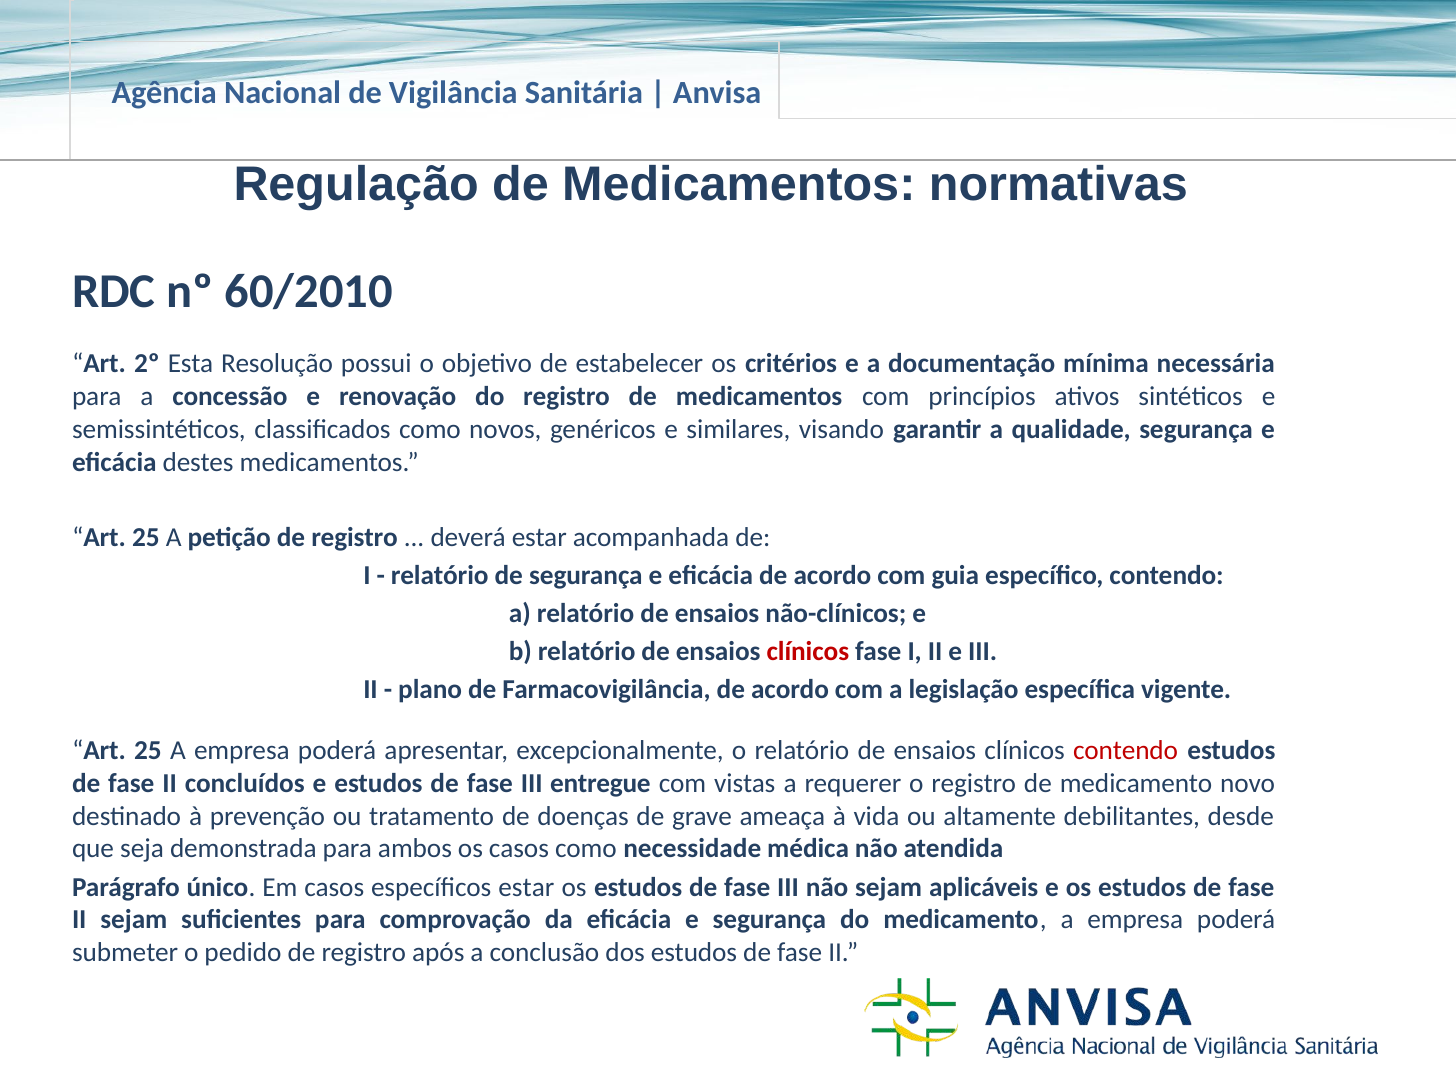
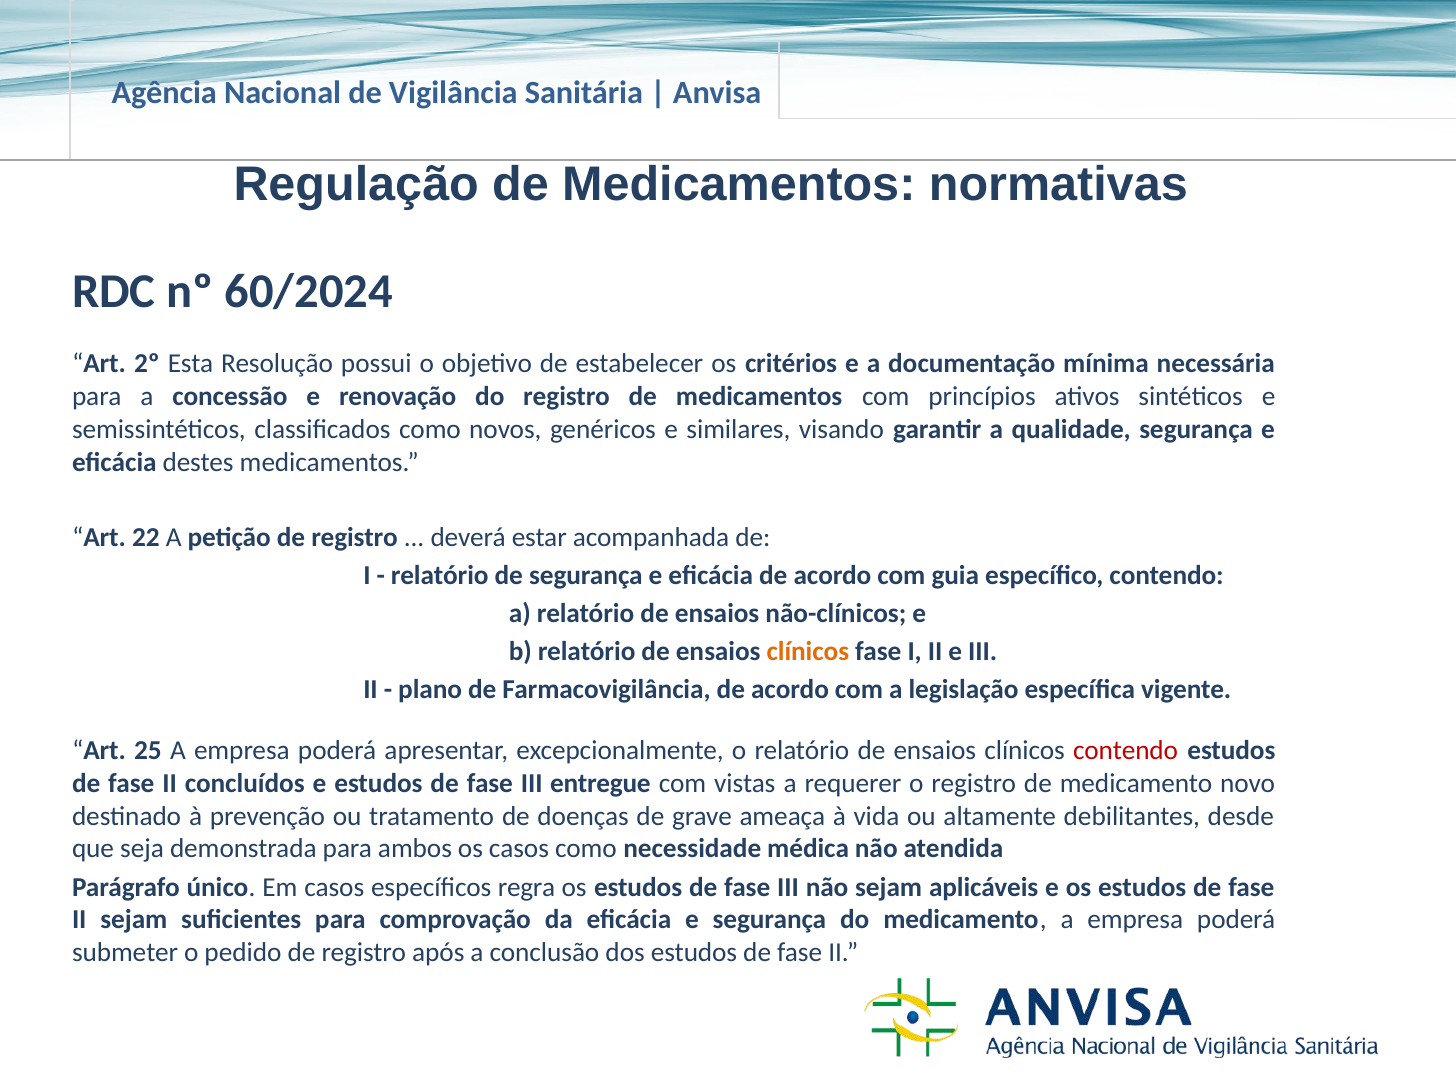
60/2010: 60/2010 -> 60/2024 (309, 292)
25: 25 -> 22 (146, 537)
clínicos colour: red -> orange (808, 652)
específicos estar: estar -> regra (527, 887)
